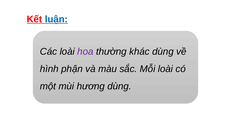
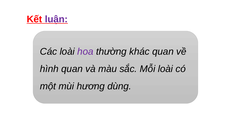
luận colour: blue -> purple (56, 19)
khác dùng: dùng -> quan (163, 52)
hình phận: phận -> quan (72, 69)
